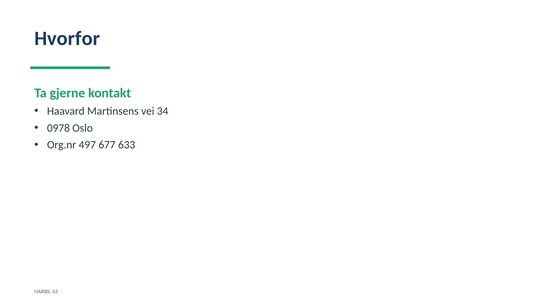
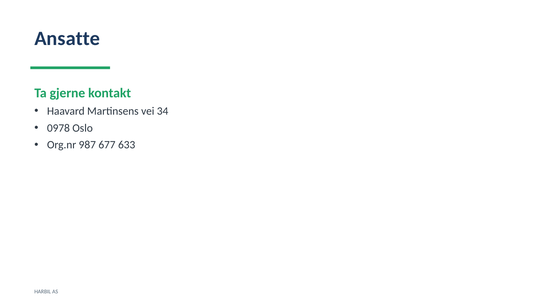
Hvorfor: Hvorfor -> Ansatte (67, 39)
497: 497 -> 987 (87, 145)
